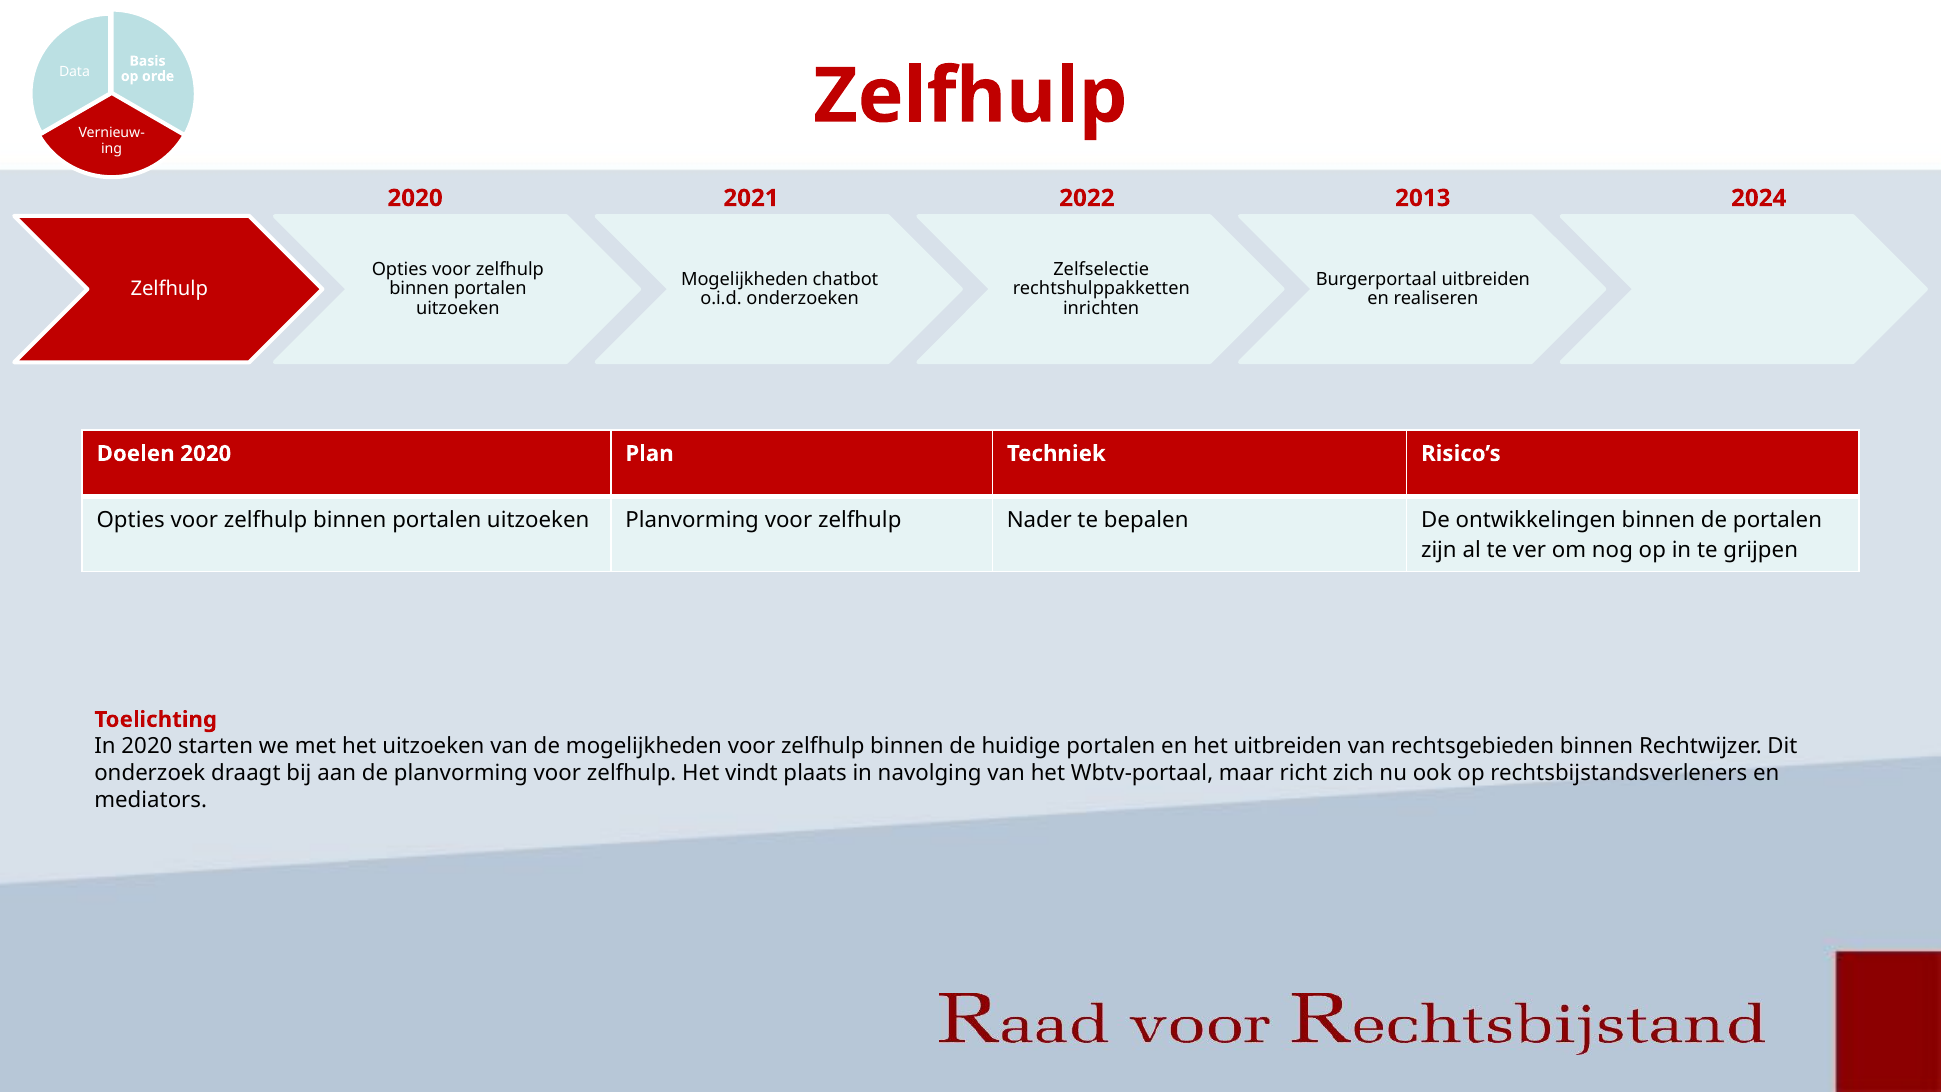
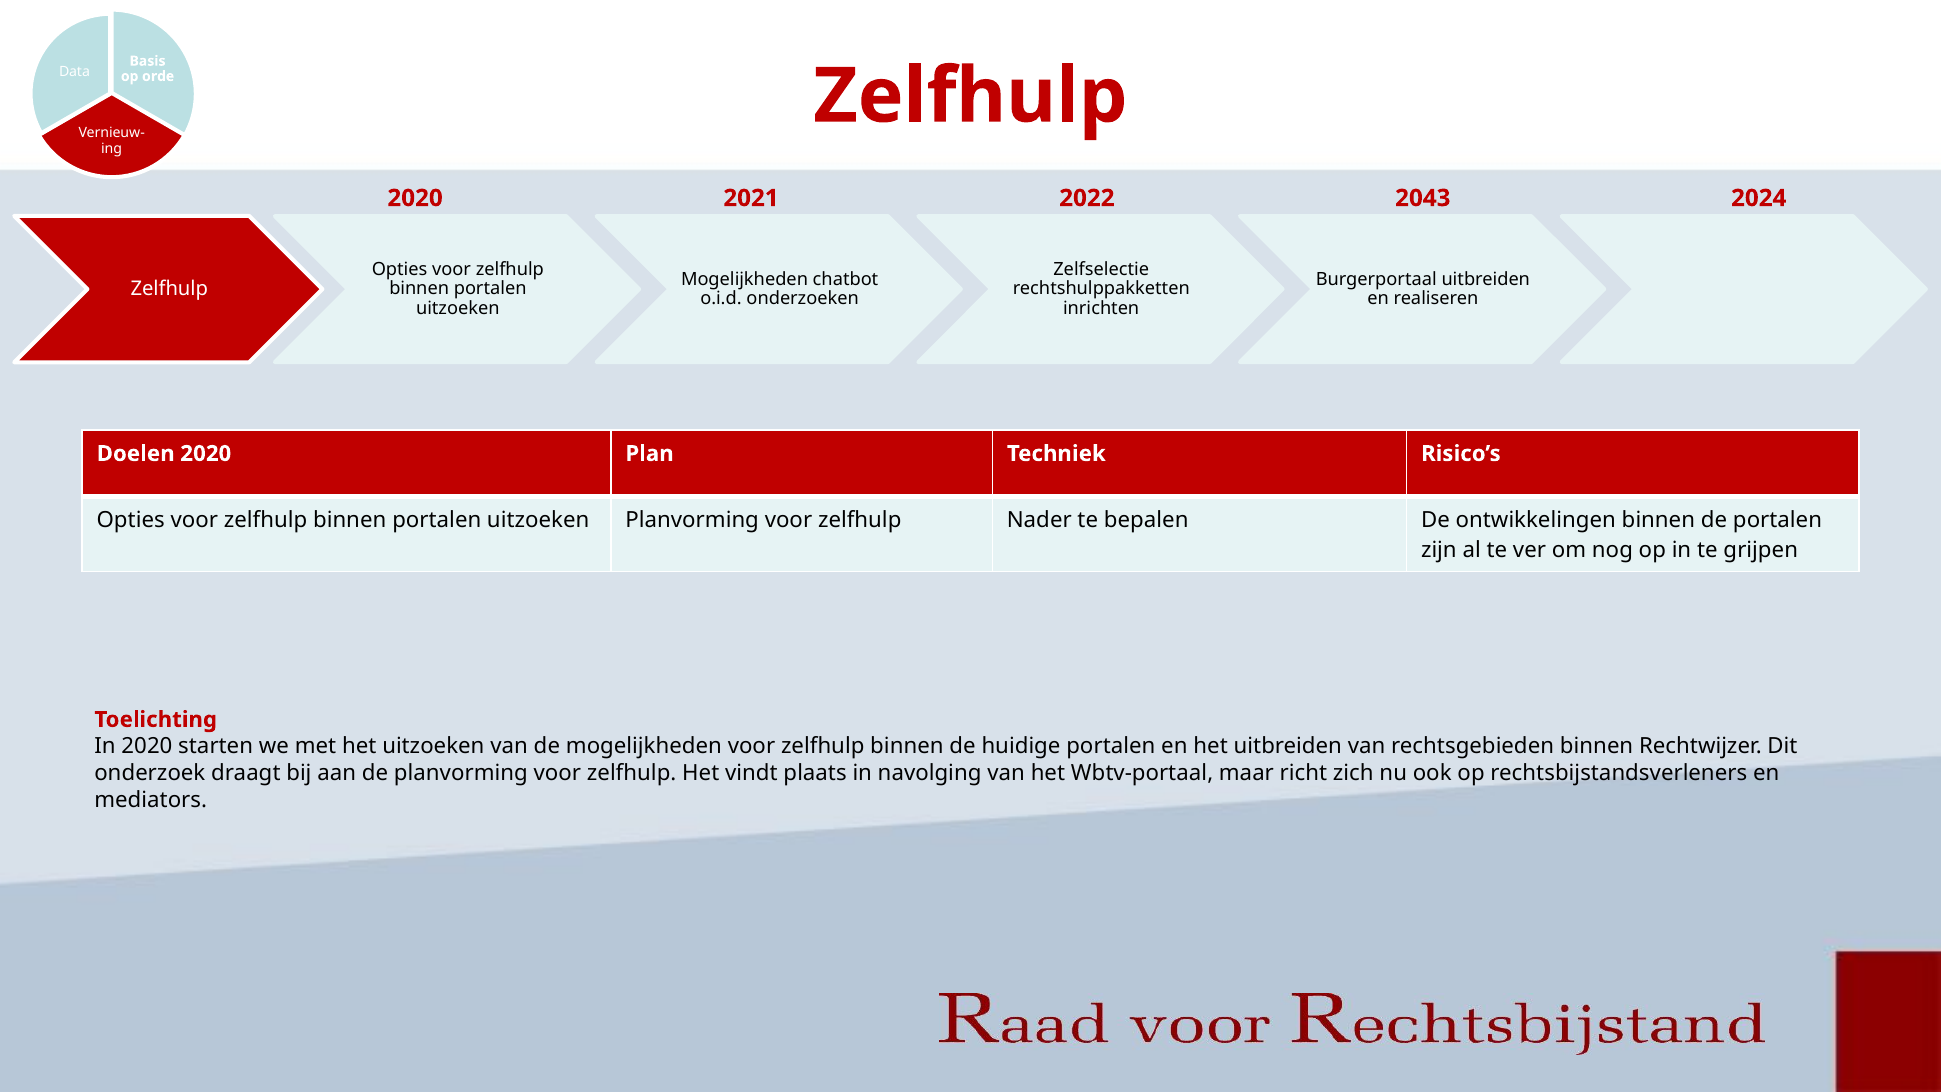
2013: 2013 -> 2043 (1423, 198)
